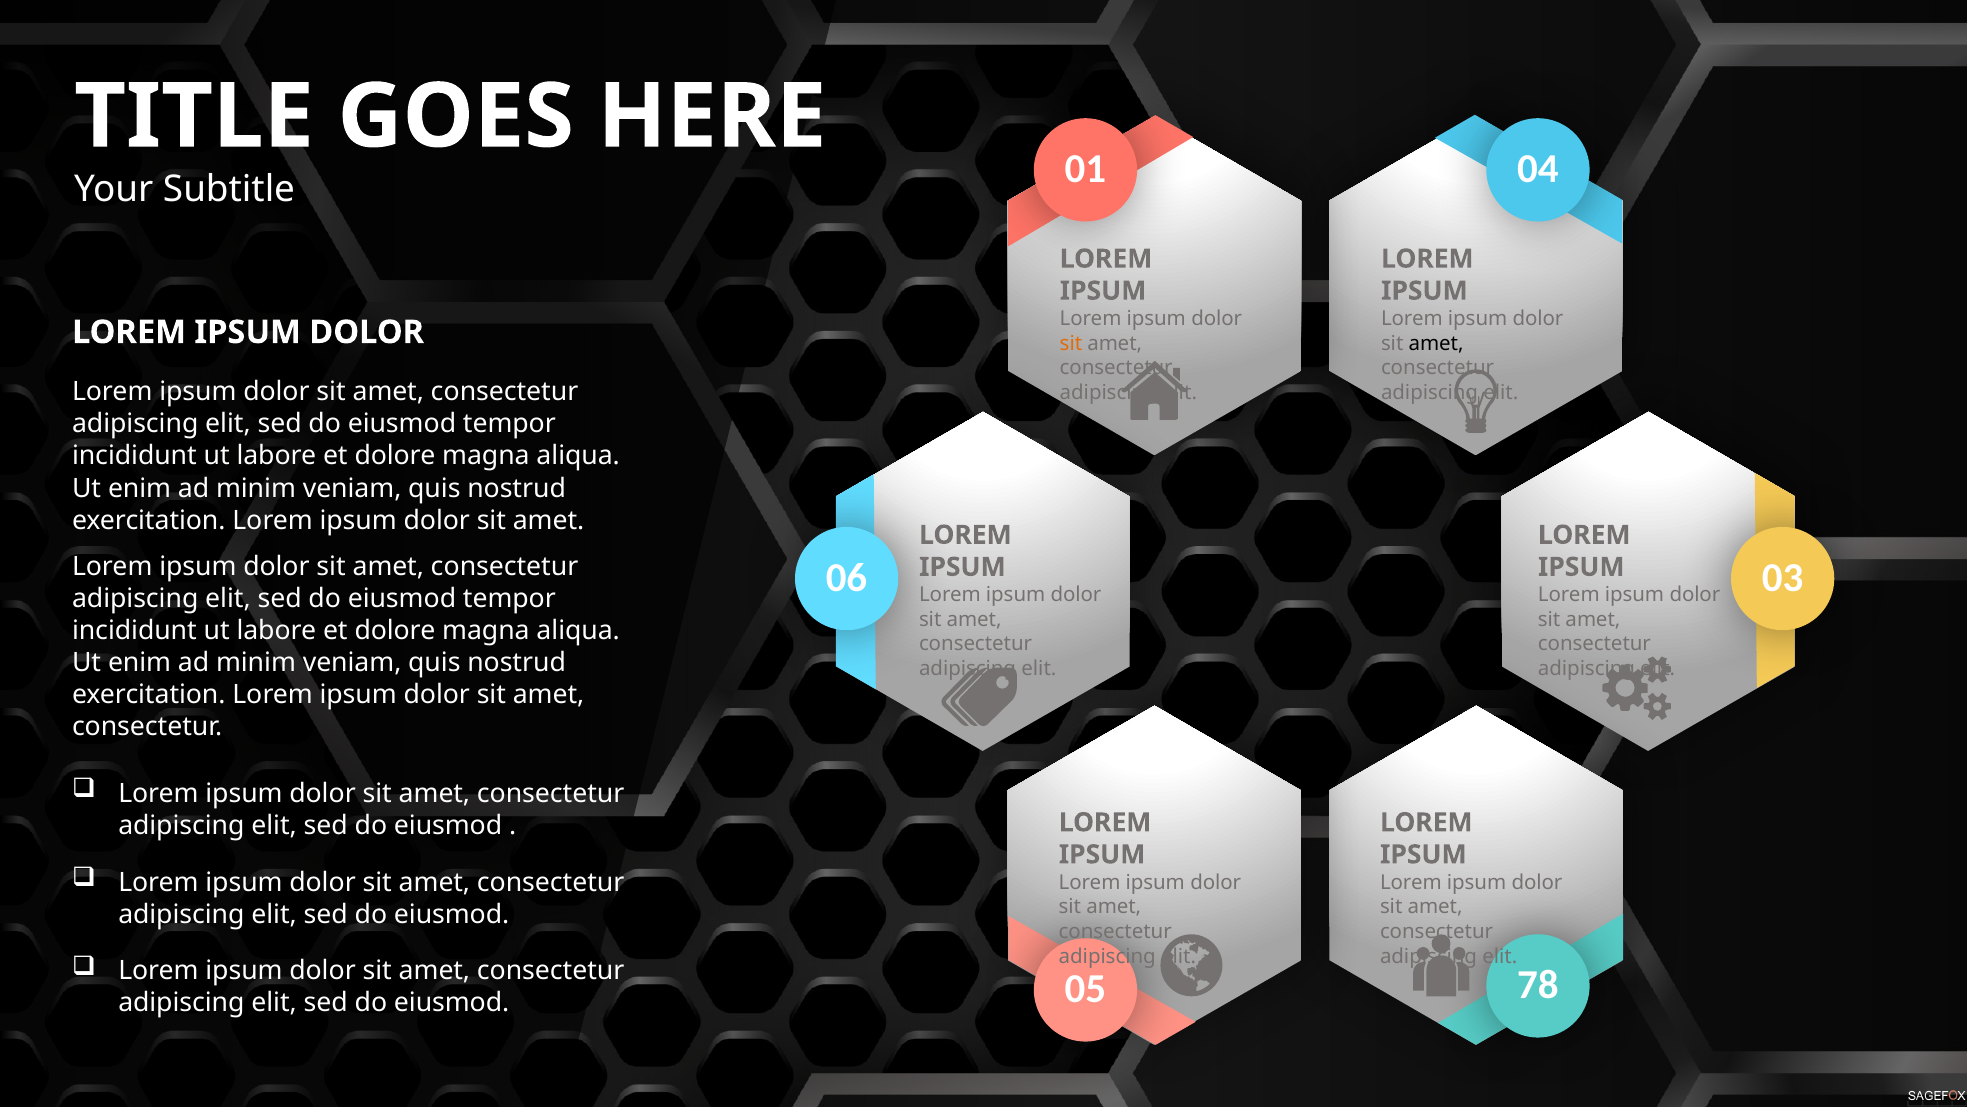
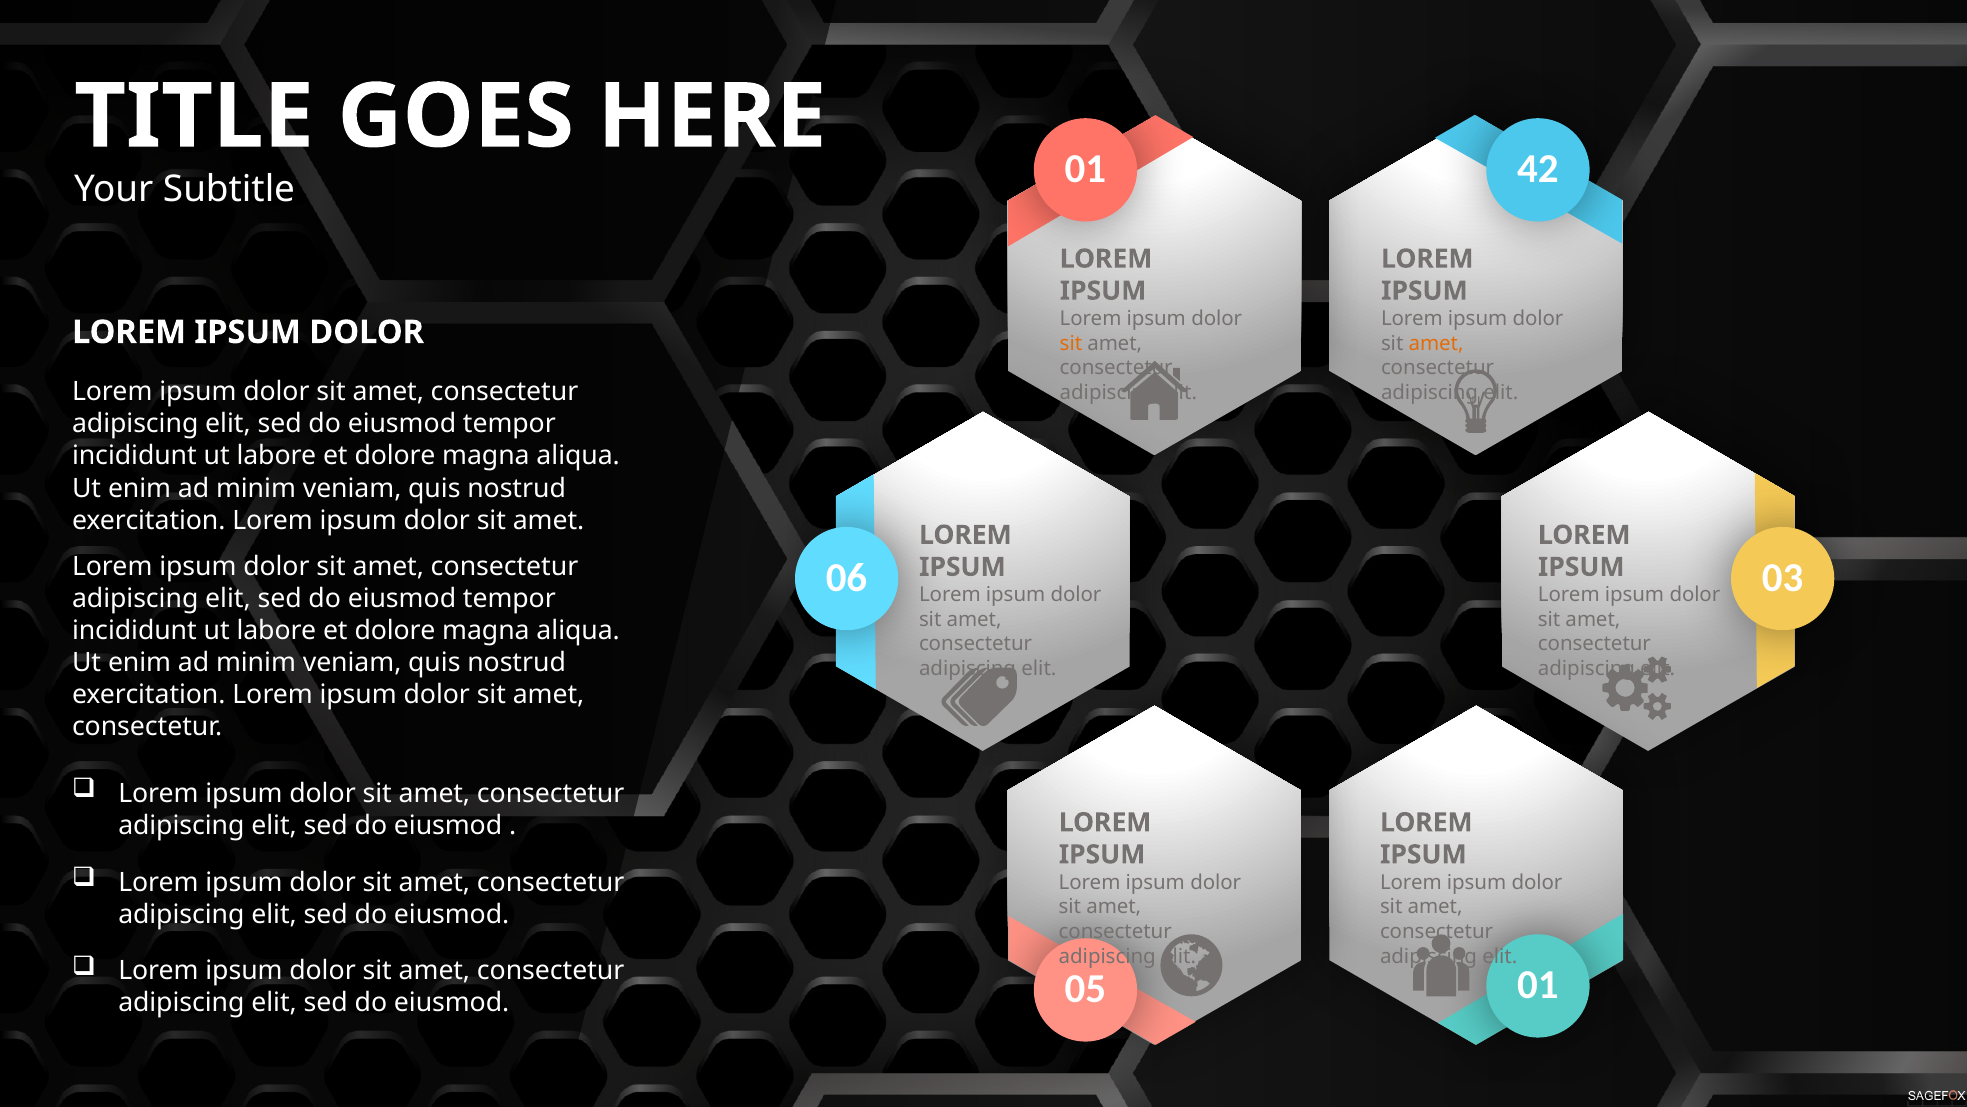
04: 04 -> 42 (1538, 169)
amet colour: black -> orange (1436, 343)
05 78: 78 -> 01 (1538, 985)
